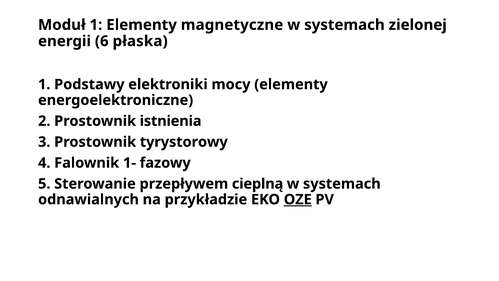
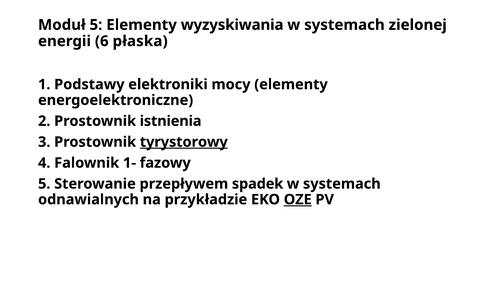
Moduł 1: 1 -> 5 (96, 25)
magnetyczne: magnetyczne -> wyzyskiwania (232, 25)
tyrystorowy underline: none -> present (184, 142)
cieplną: cieplną -> spadek (258, 184)
